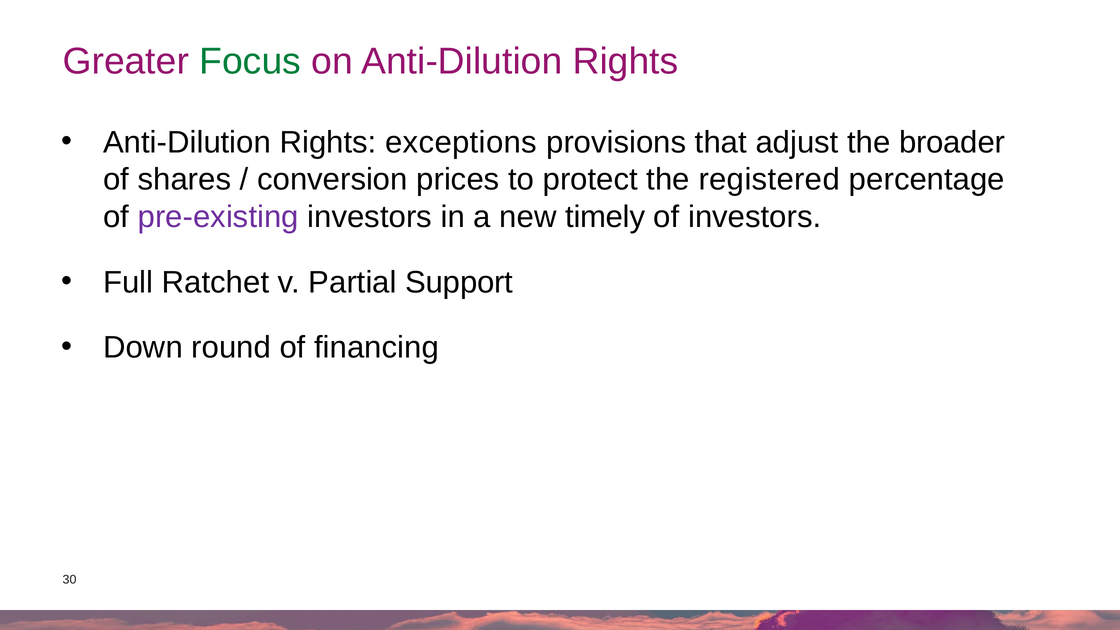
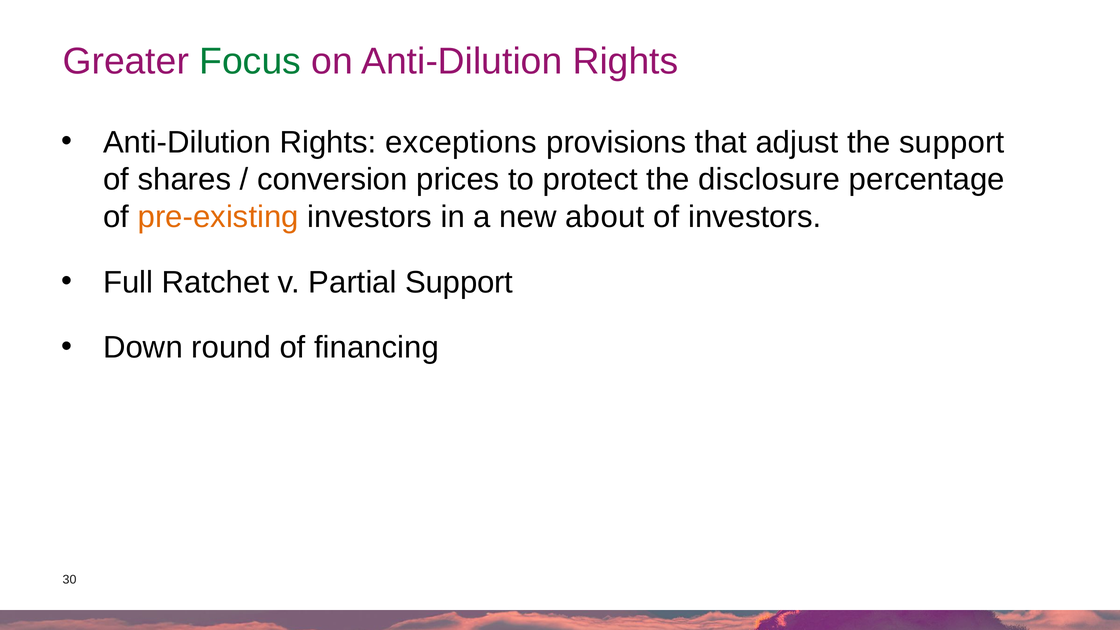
the broader: broader -> support (952, 142)
registered: registered -> disclosure (769, 180)
pre-existing colour: purple -> orange (218, 217)
timely: timely -> about (605, 217)
